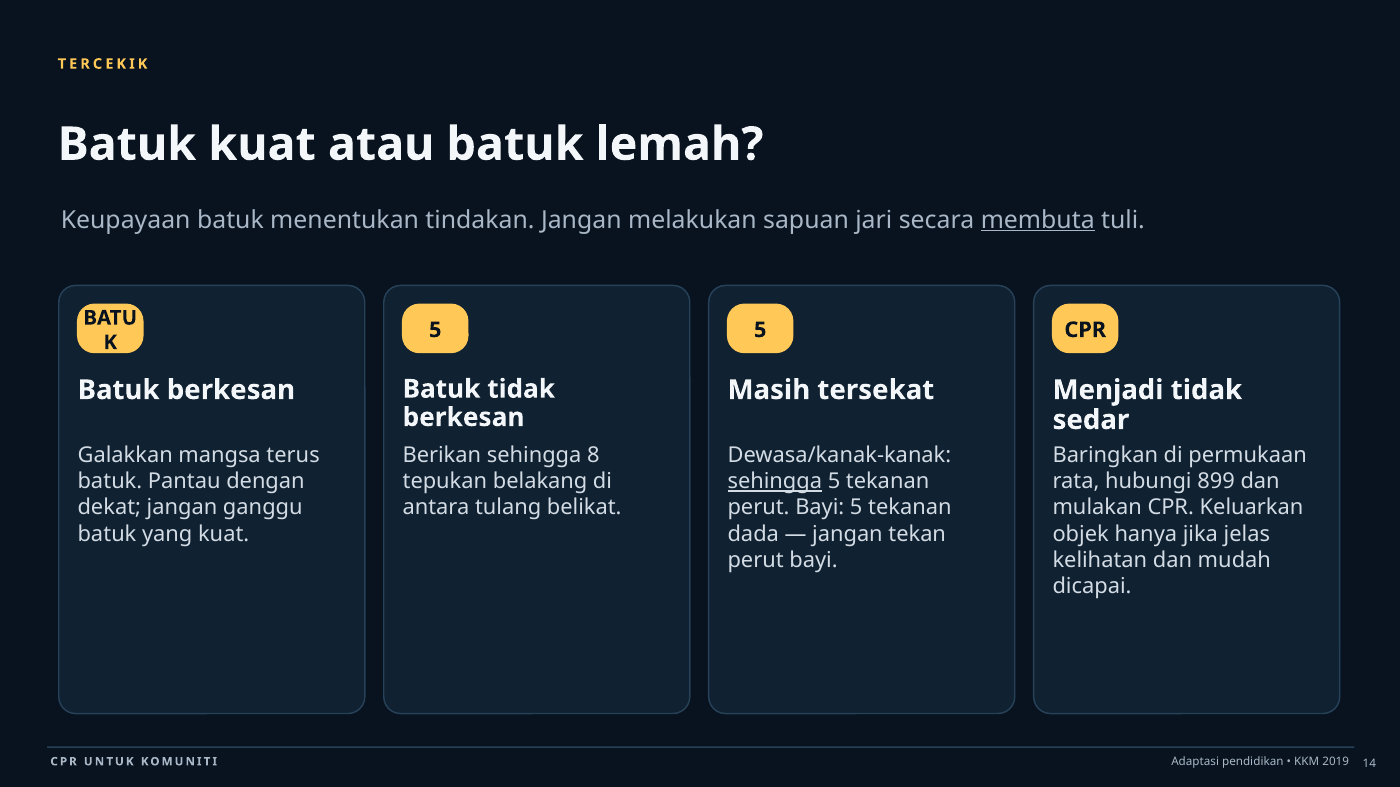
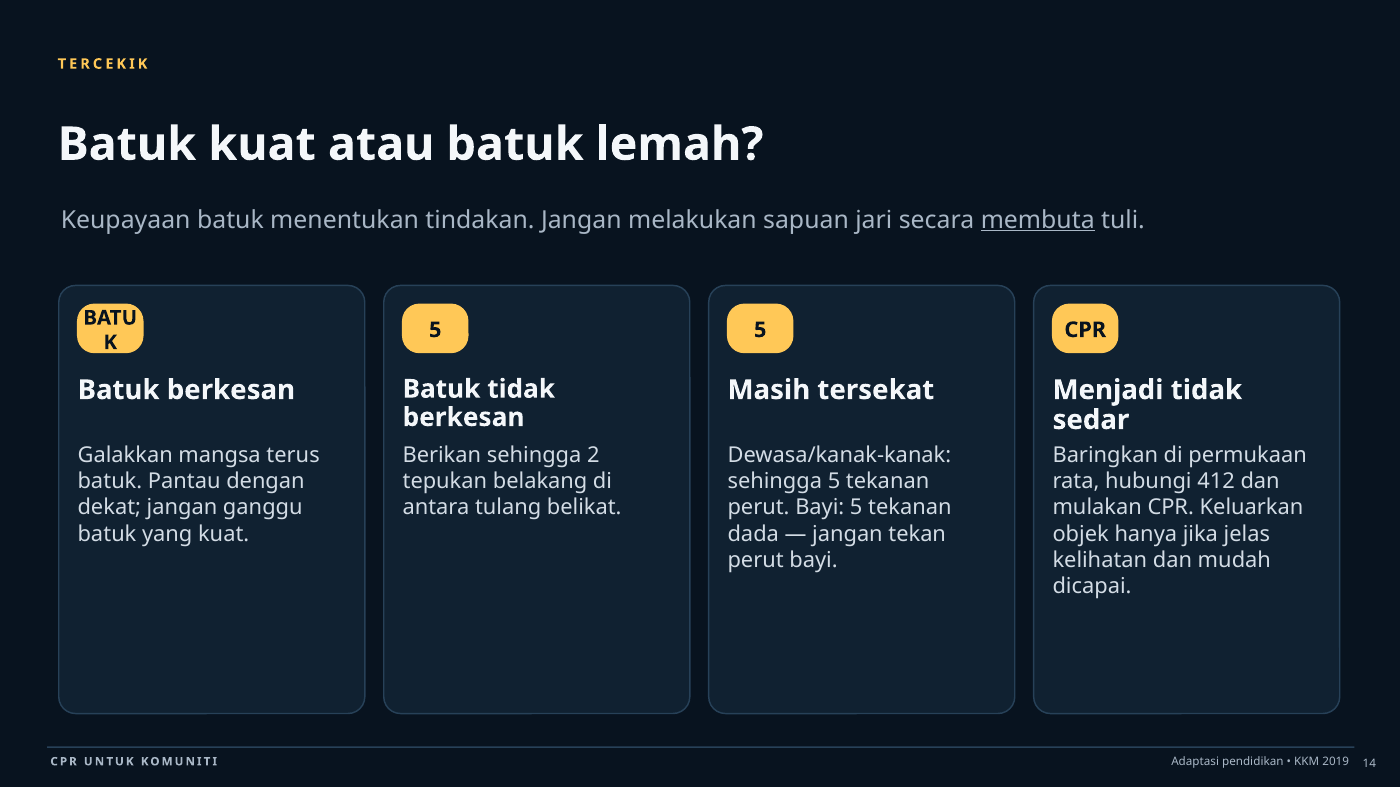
8: 8 -> 2 (593, 456)
sehingga underline: present -> none (775, 482)
899: 899 -> 412 (1216, 482)
